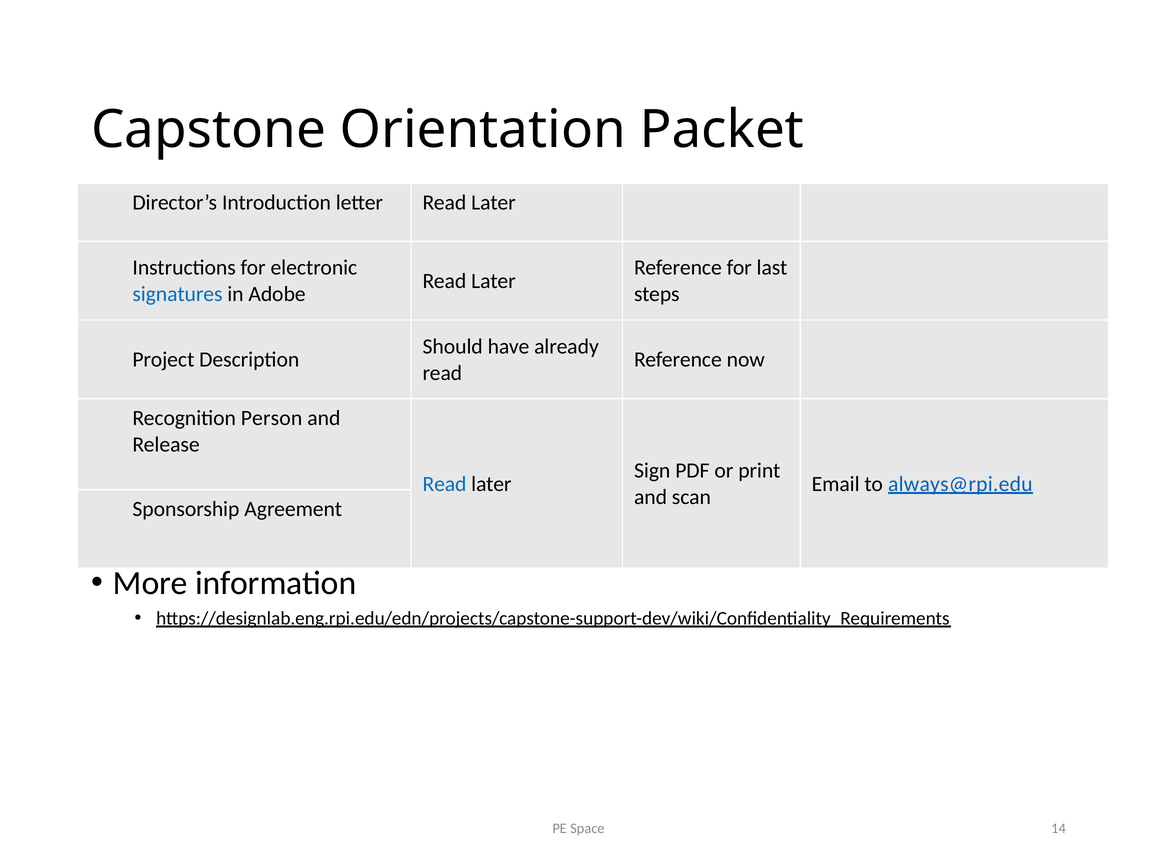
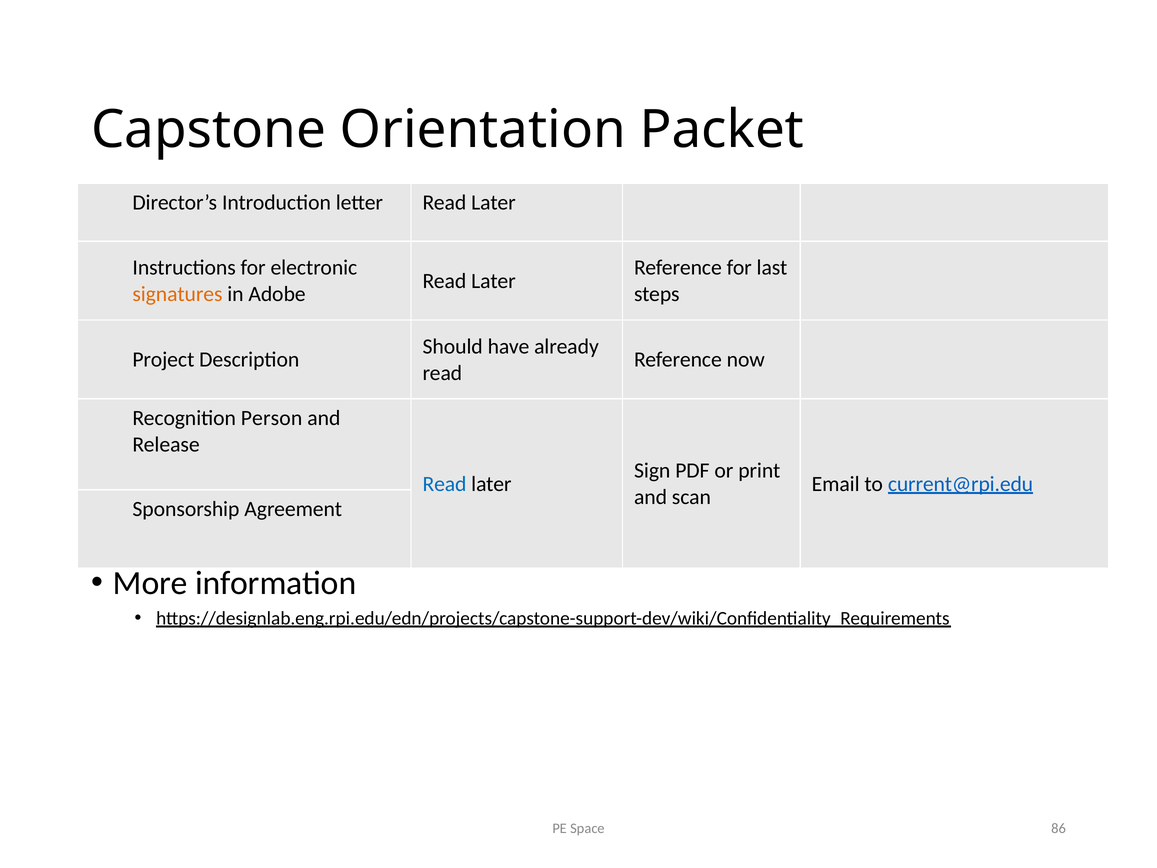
signatures colour: blue -> orange (177, 294)
always@rpi.edu: always@rpi.edu -> current@rpi.edu (961, 484)
14: 14 -> 86 (1059, 828)
